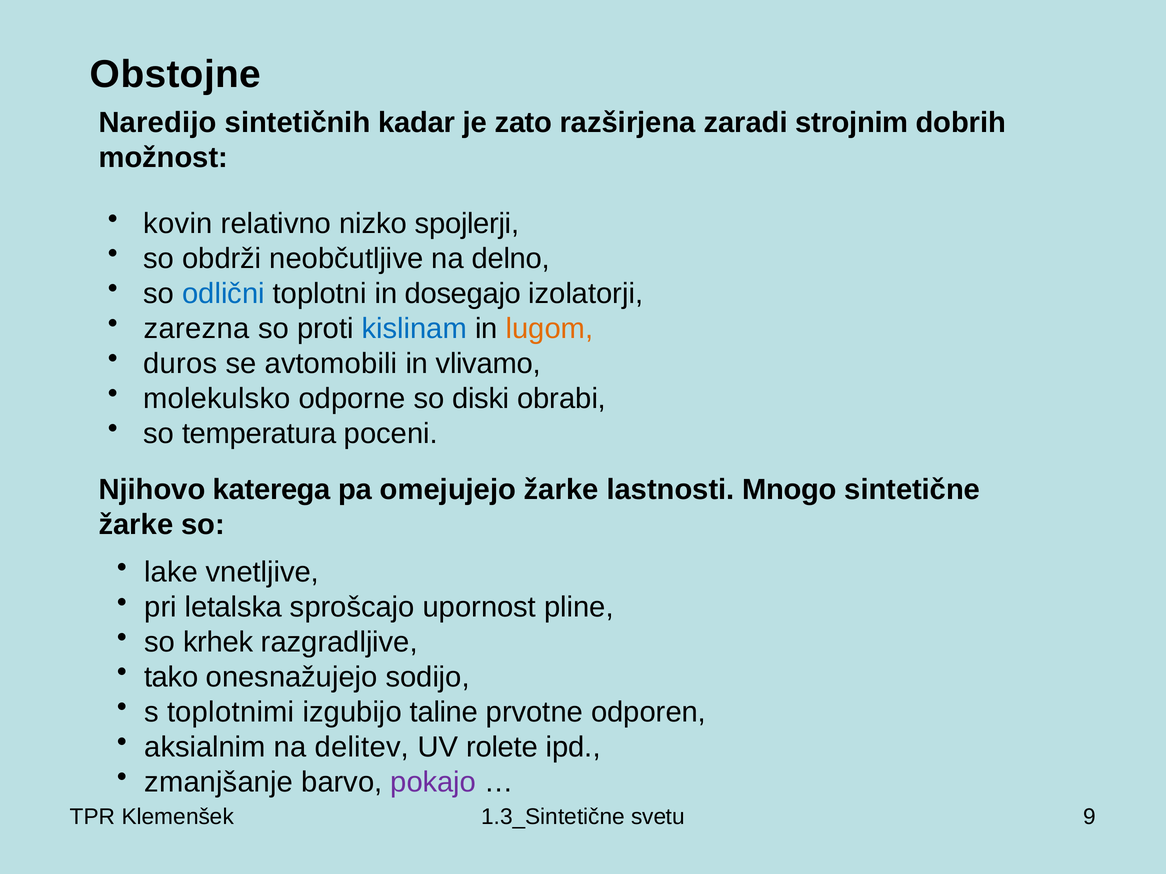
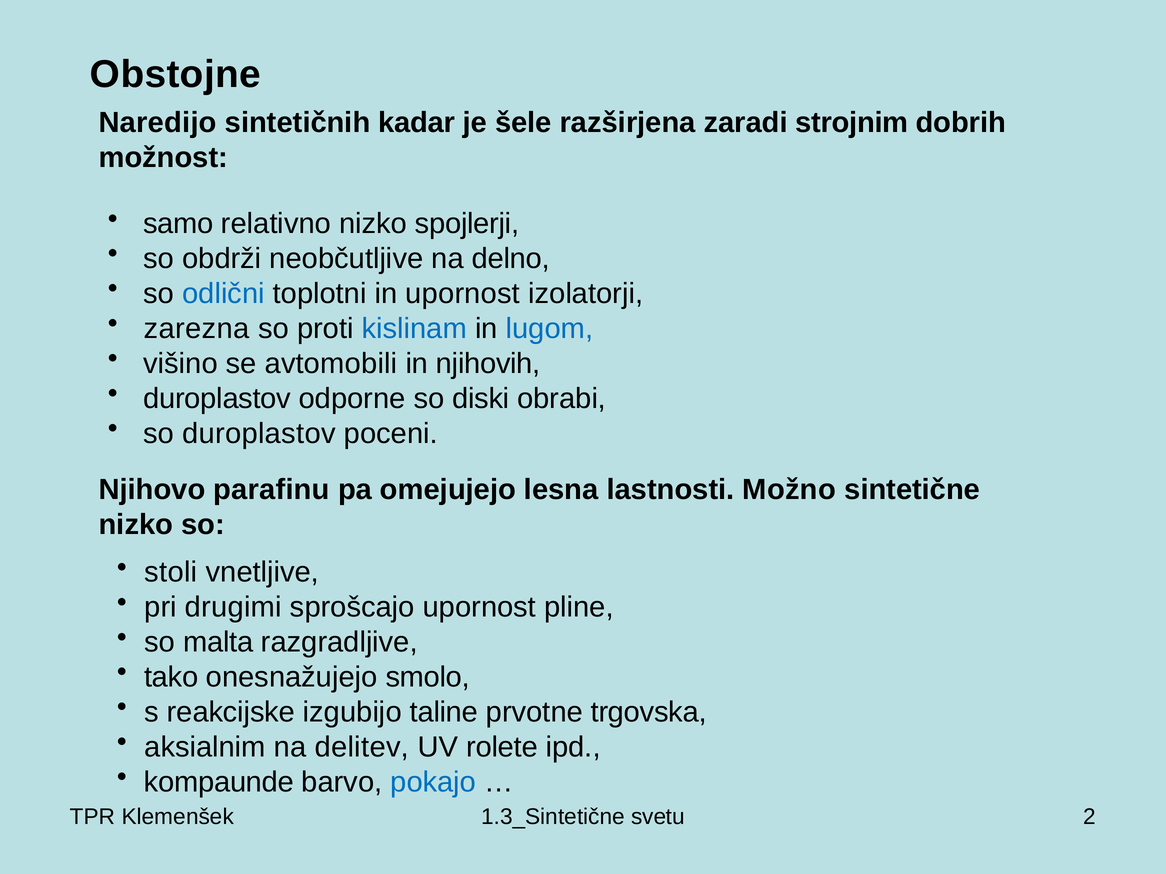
zato: zato -> šele (523, 123)
kovin: kovin -> samo (178, 224)
in dosegajo: dosegajo -> upornost (463, 294)
lugom colour: orange -> blue (549, 329)
duros: duros -> višino (181, 364)
vlivamo: vlivamo -> njihovih (488, 364)
molekulsko: molekulsko -> duroplastov (217, 399)
so temperatura: temperatura -> duroplastov (259, 434)
katerega: katerega -> parafinu (272, 490)
omejujejo žarke: žarke -> lesna (561, 490)
Mnogo: Mnogo -> Možno (789, 490)
žarke: žarke -> nizko (136, 525)
lake: lake -> stoli (171, 573)
letalska: letalska -> drugimi (233, 608)
krhek: krhek -> malta (218, 643)
sodijo: sodijo -> smolo (428, 678)
toplotnimi: toplotnimi -> reakcijske (231, 713)
odporen: odporen -> trgovska (649, 713)
zmanjšanje: zmanjšanje -> kompaunde (219, 782)
pokajo colour: purple -> blue (433, 782)
9: 9 -> 2 (1090, 817)
